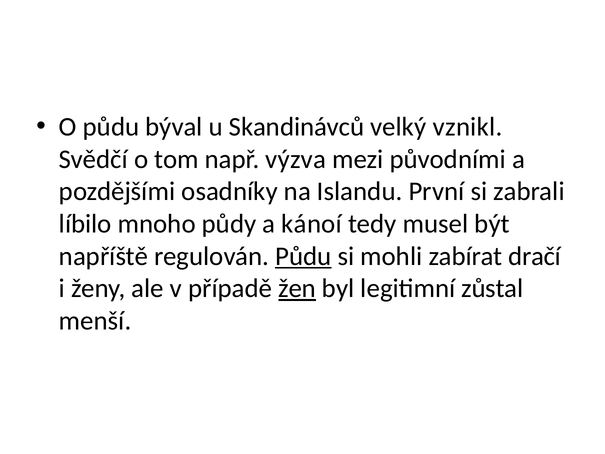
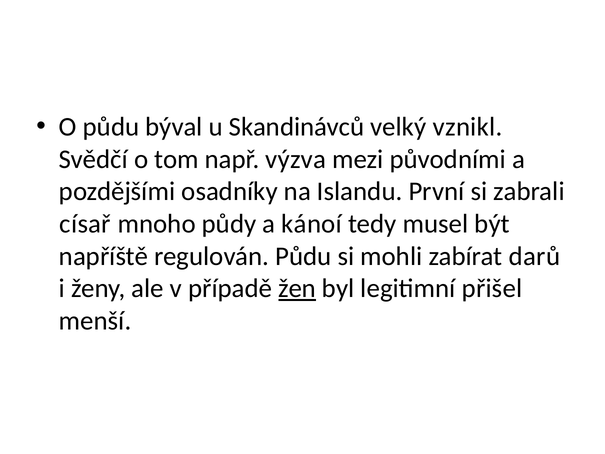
líbilo: líbilo -> císař (85, 224)
Půdu underline: present -> none (303, 256)
dračí: dračí -> darů (534, 256)
zůstal: zůstal -> přišel (492, 288)
